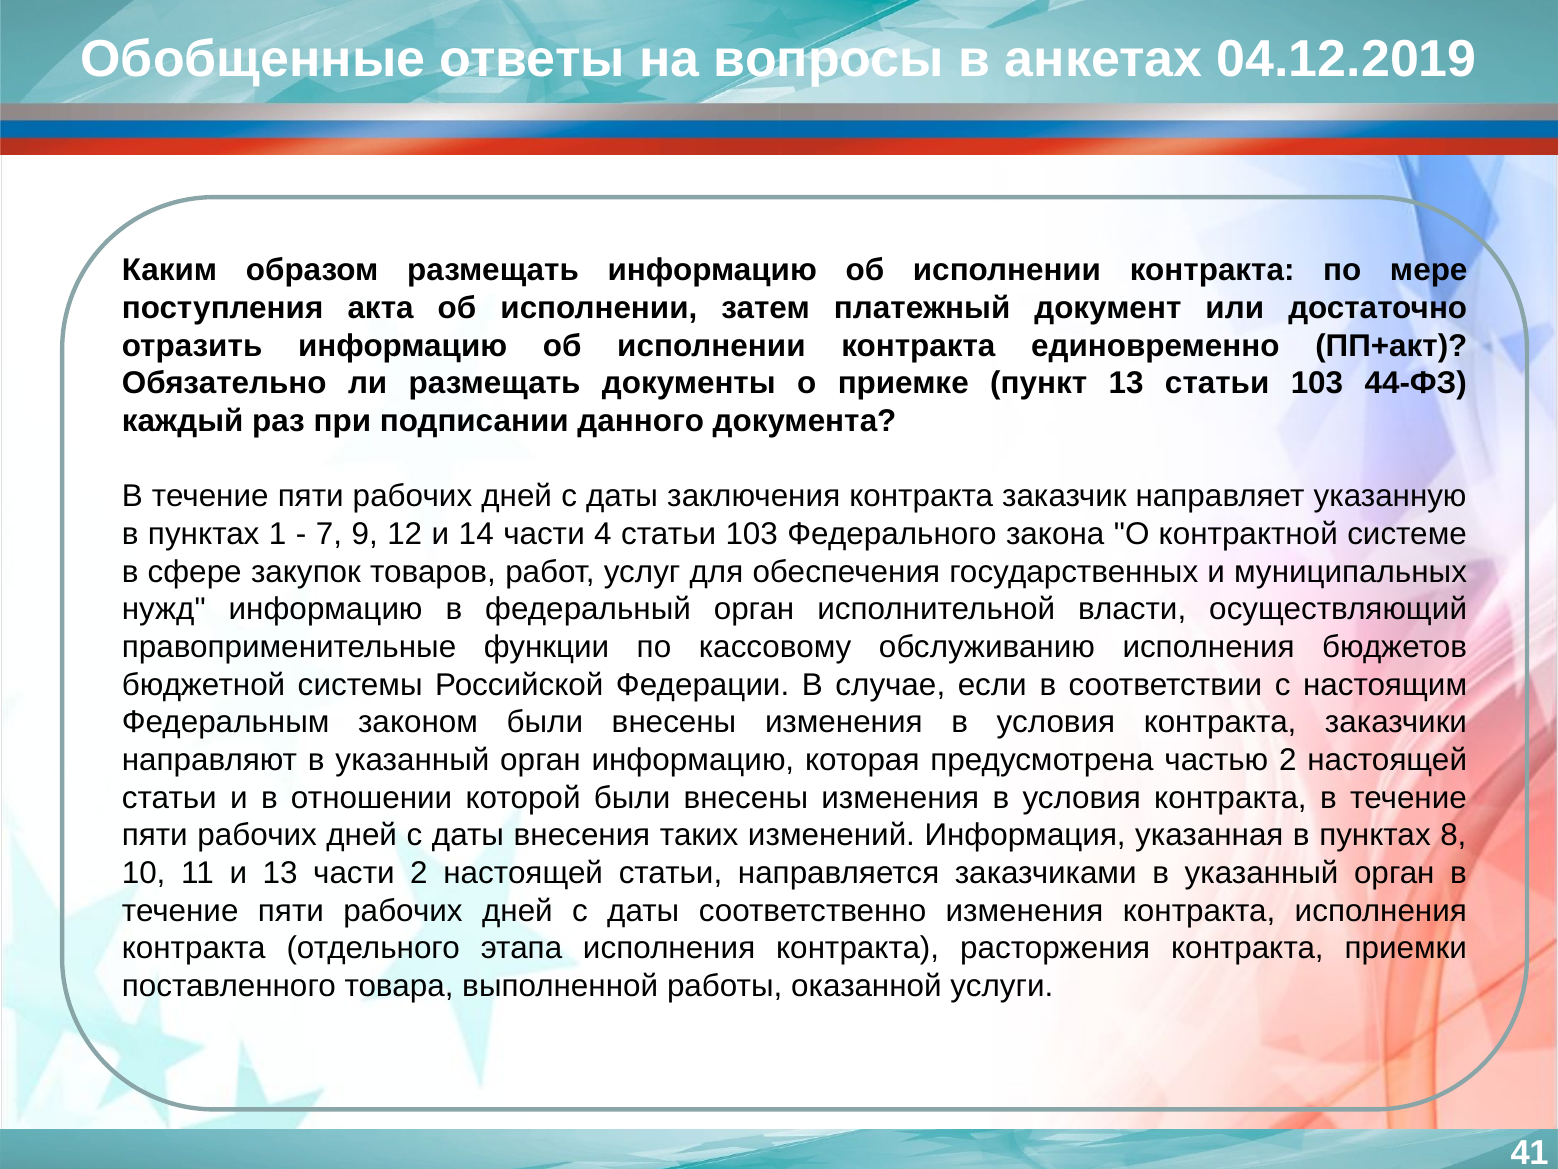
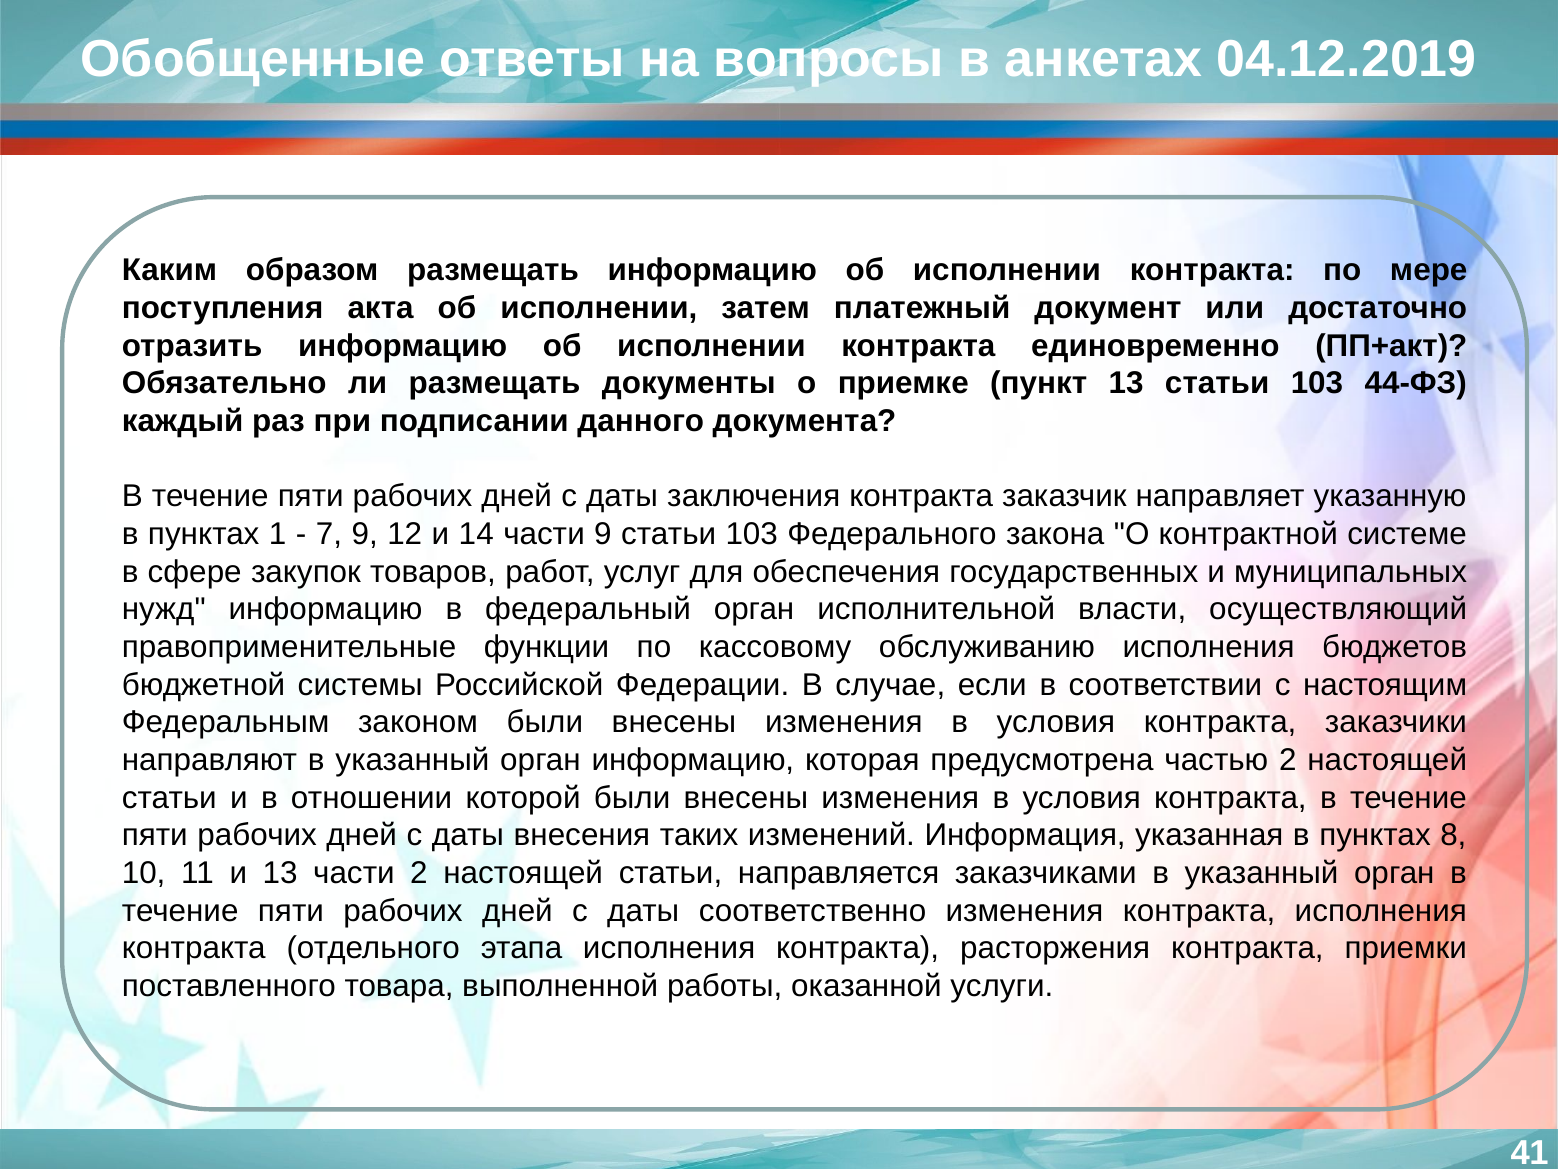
части 4: 4 -> 9 (603, 534)
